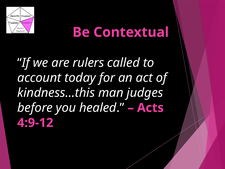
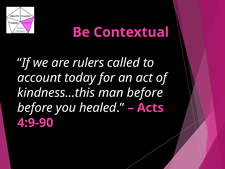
man judges: judges -> before (145, 93)
4:9-12: 4:9-12 -> 4:9-90 (35, 123)
